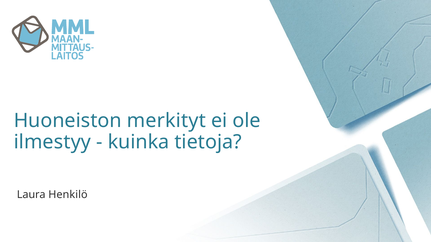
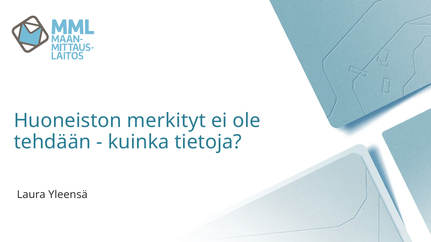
ilmestyy: ilmestyy -> tehdään (52, 142)
Henkilö: Henkilö -> Yleensä (68, 195)
